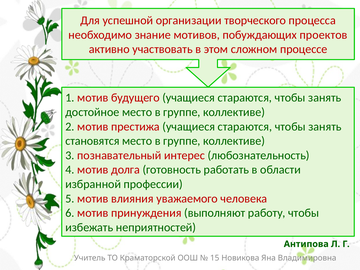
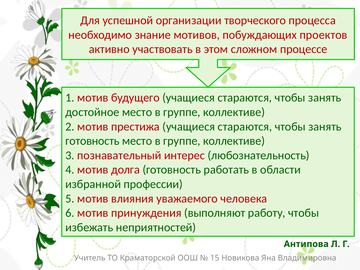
становятся: становятся -> готовность (92, 141)
